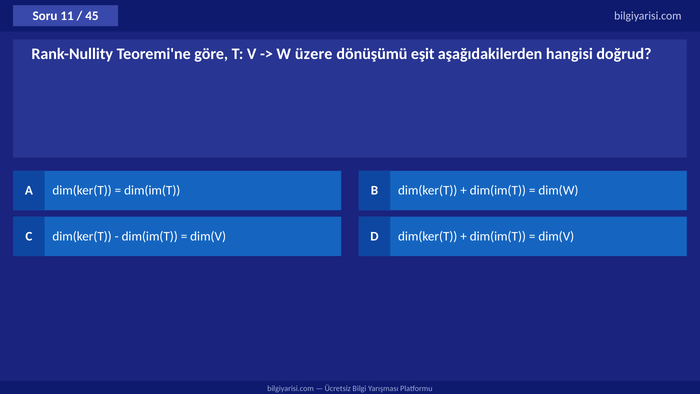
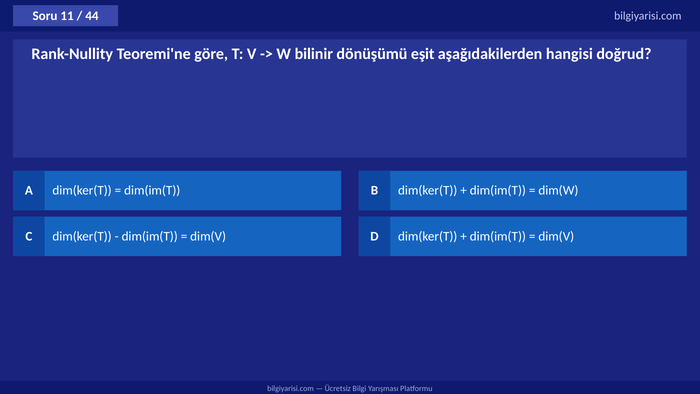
45: 45 -> 44 (92, 16)
üzere: üzere -> bilinir (314, 54)
